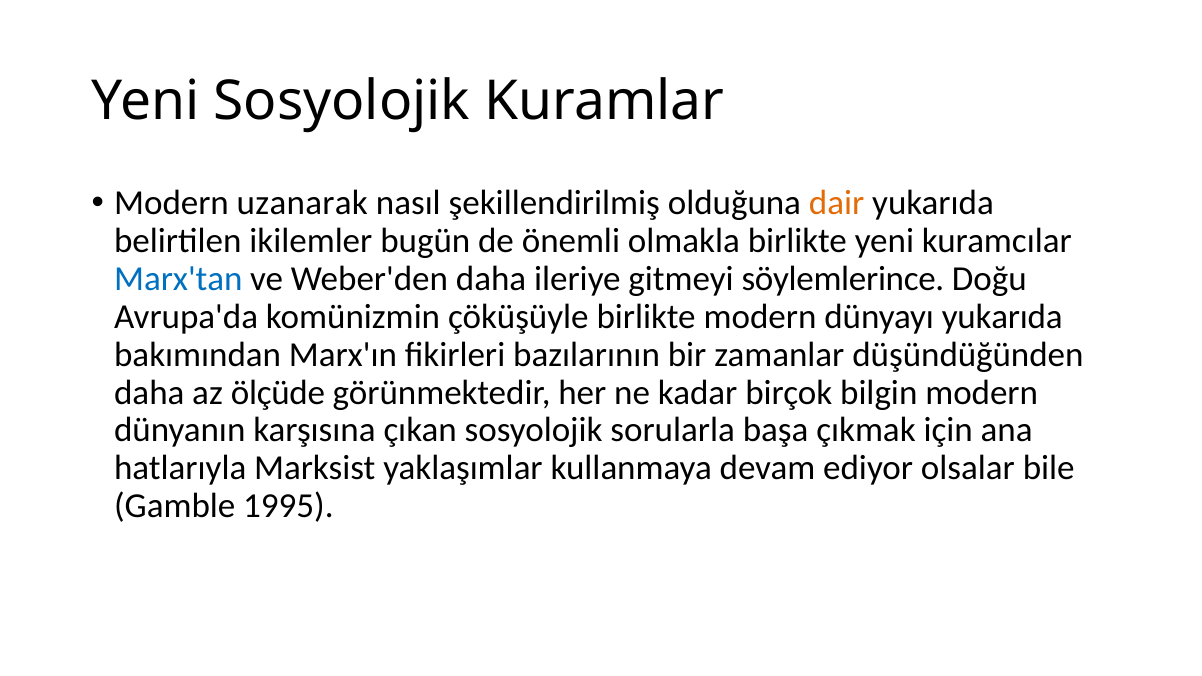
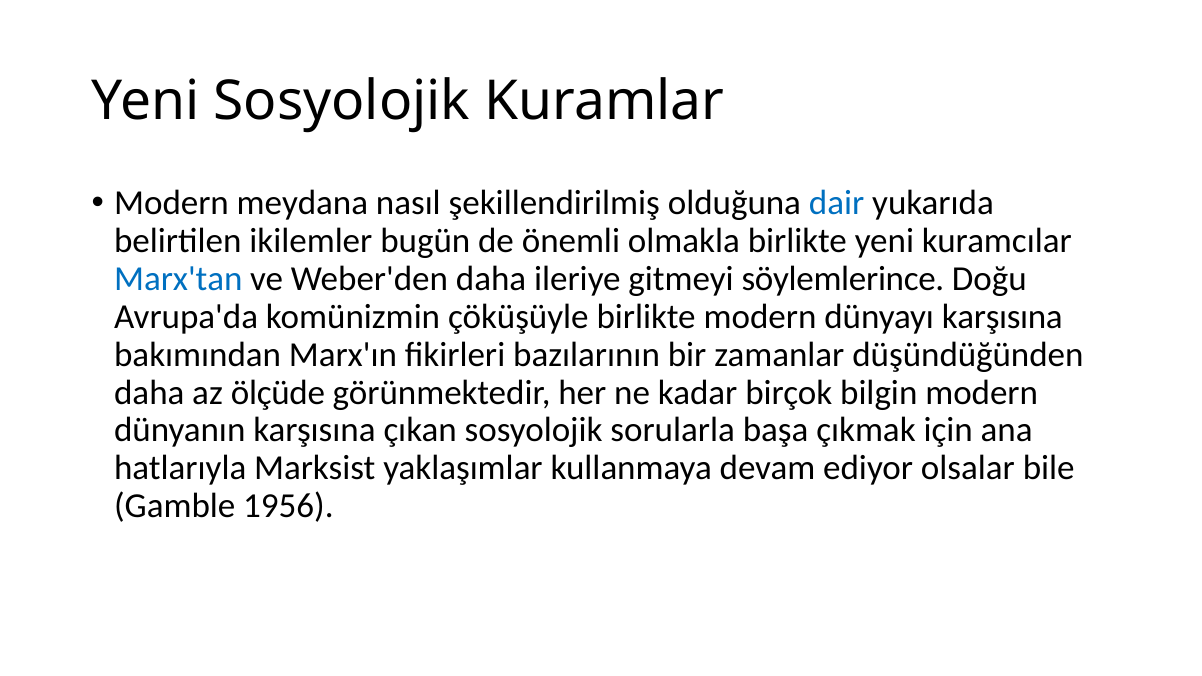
uzanarak: uzanarak -> meydana (302, 203)
dair colour: orange -> blue (837, 203)
dünyayı yukarıda: yukarıda -> karşısına (1002, 317)
1995: 1995 -> 1956 (288, 506)
